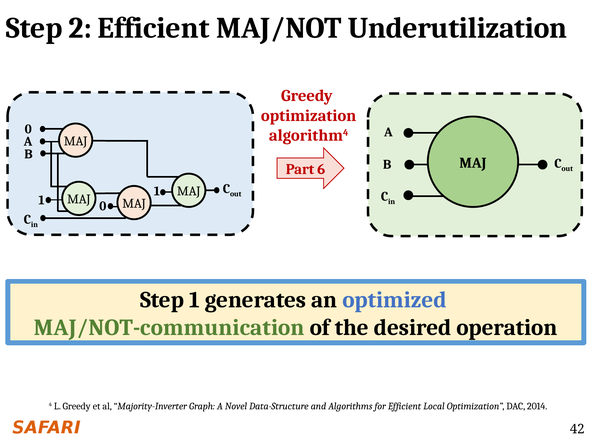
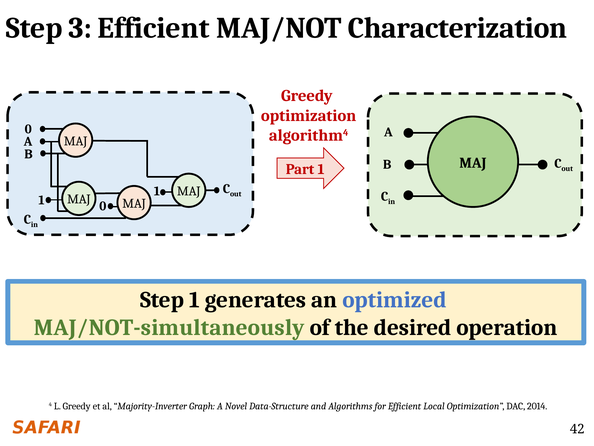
2: 2 -> 3 (80, 28)
Underutilization: Underutilization -> Characterization (457, 28)
Part 6: 6 -> 1 (321, 169)
MAJ/NOT-communication: MAJ/NOT-communication -> MAJ/NOT-simultaneously (169, 327)
